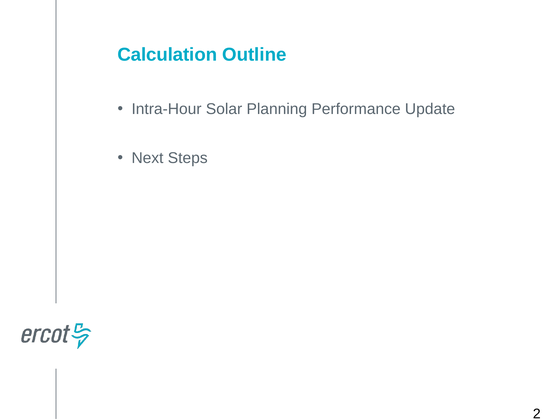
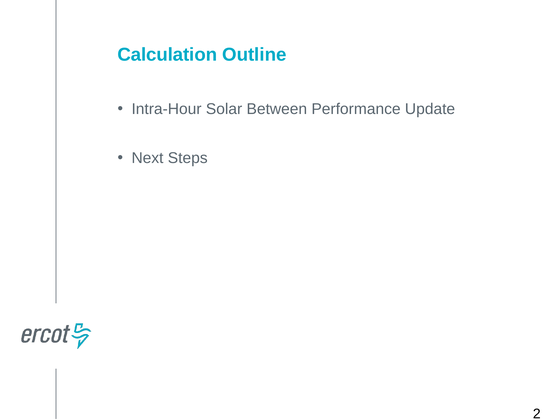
Planning: Planning -> Between (277, 109)
